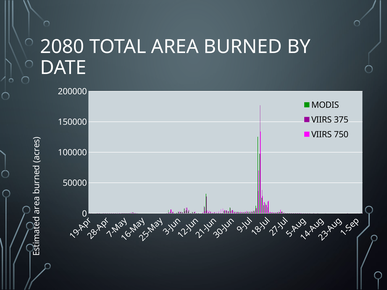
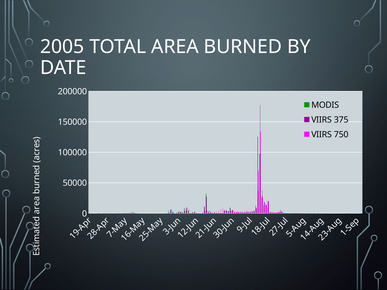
2080: 2080 -> 2005 (62, 47)
